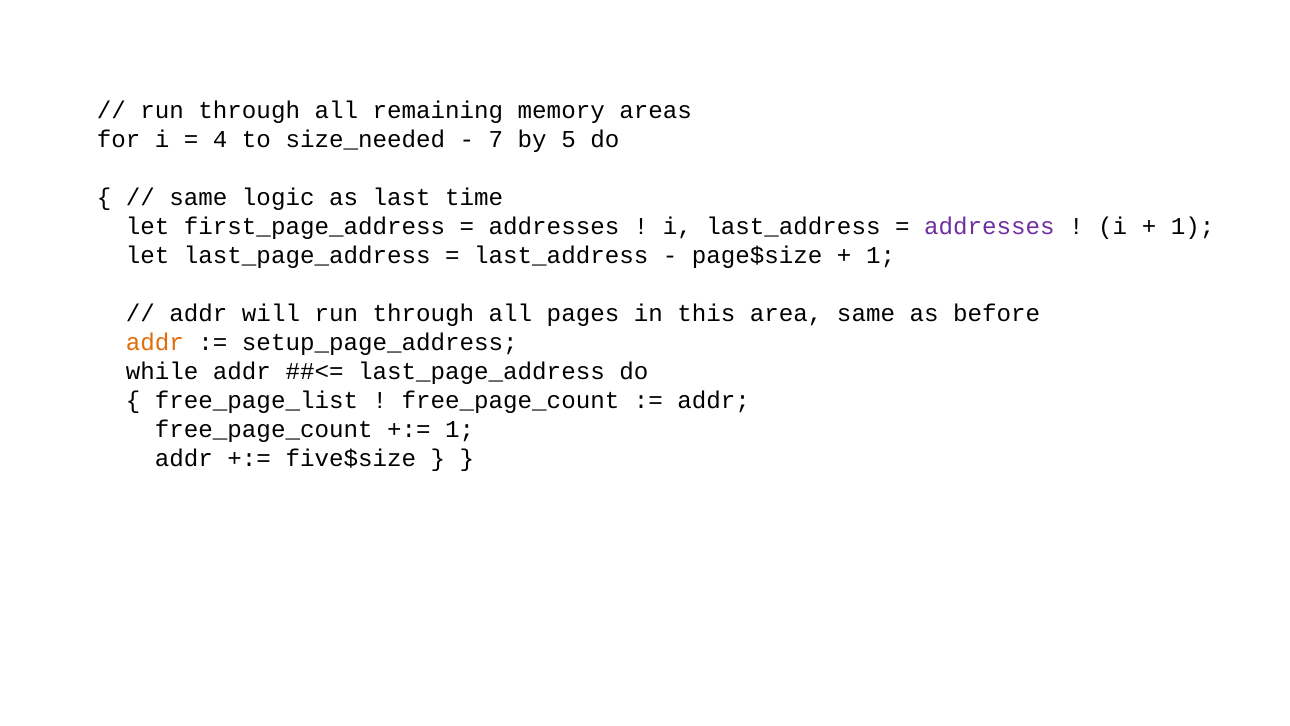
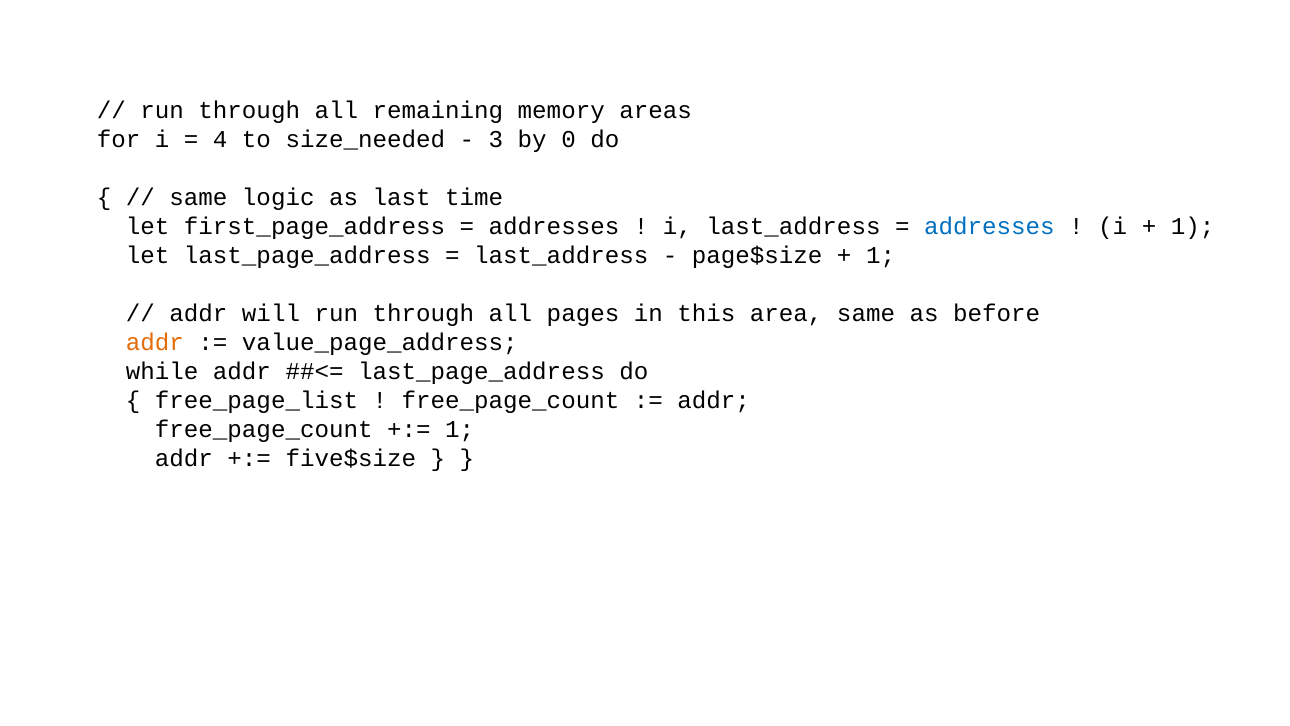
7: 7 -> 3 (496, 139)
5: 5 -> 0 (569, 139)
addresses colour: purple -> blue (989, 226)
setup_page_address: setup_page_address -> value_page_address (380, 342)
